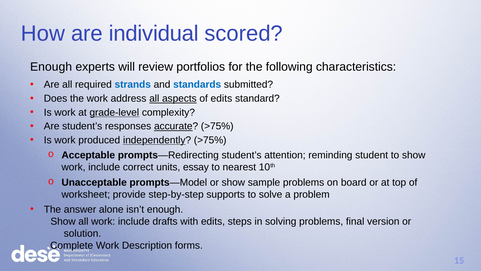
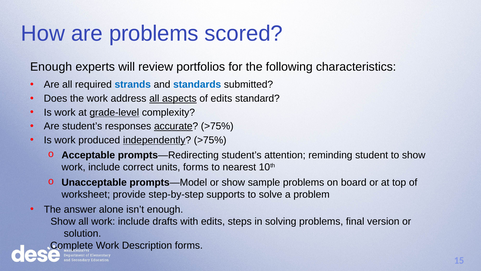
are individual: individual -> problems (154, 33)
units essay: essay -> forms (196, 167)
